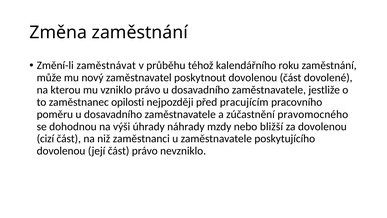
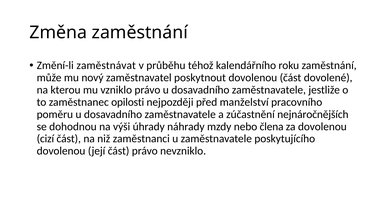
pracujícím: pracujícím -> manželství (244, 102)
pravomocného: pravomocného -> nejnáročnějších (313, 114)
bližší: bližší -> člena (272, 126)
